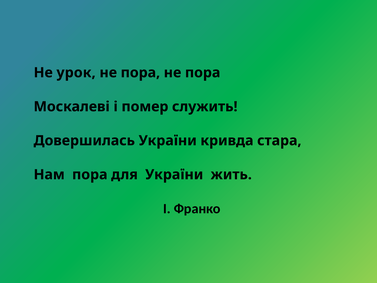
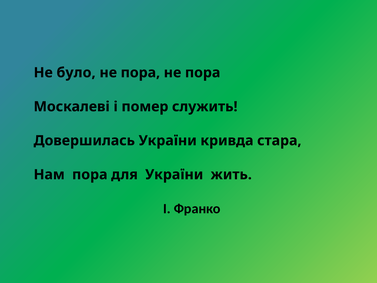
урок: урок -> було (76, 73)
